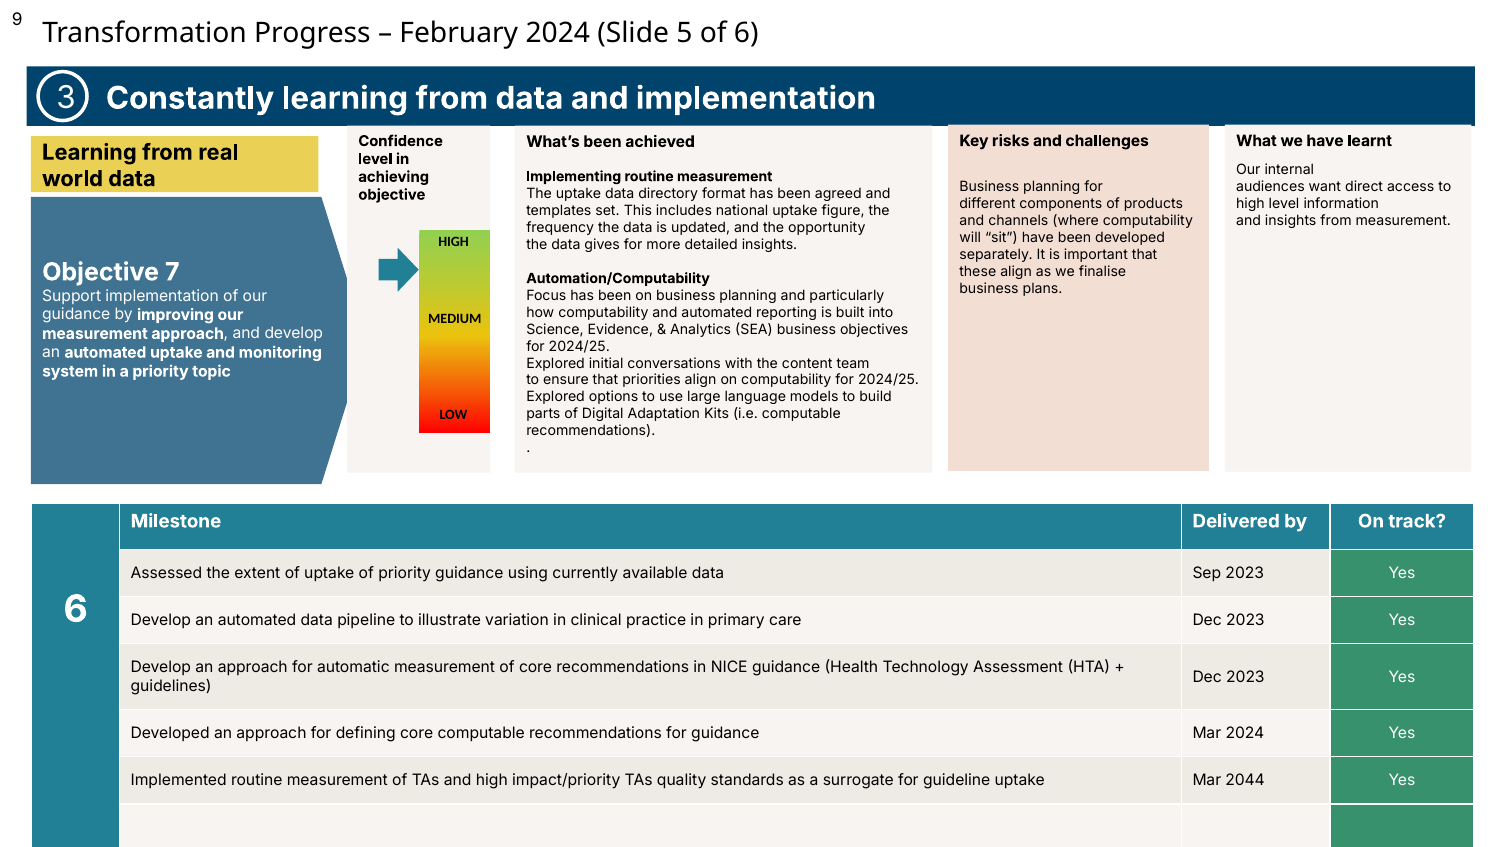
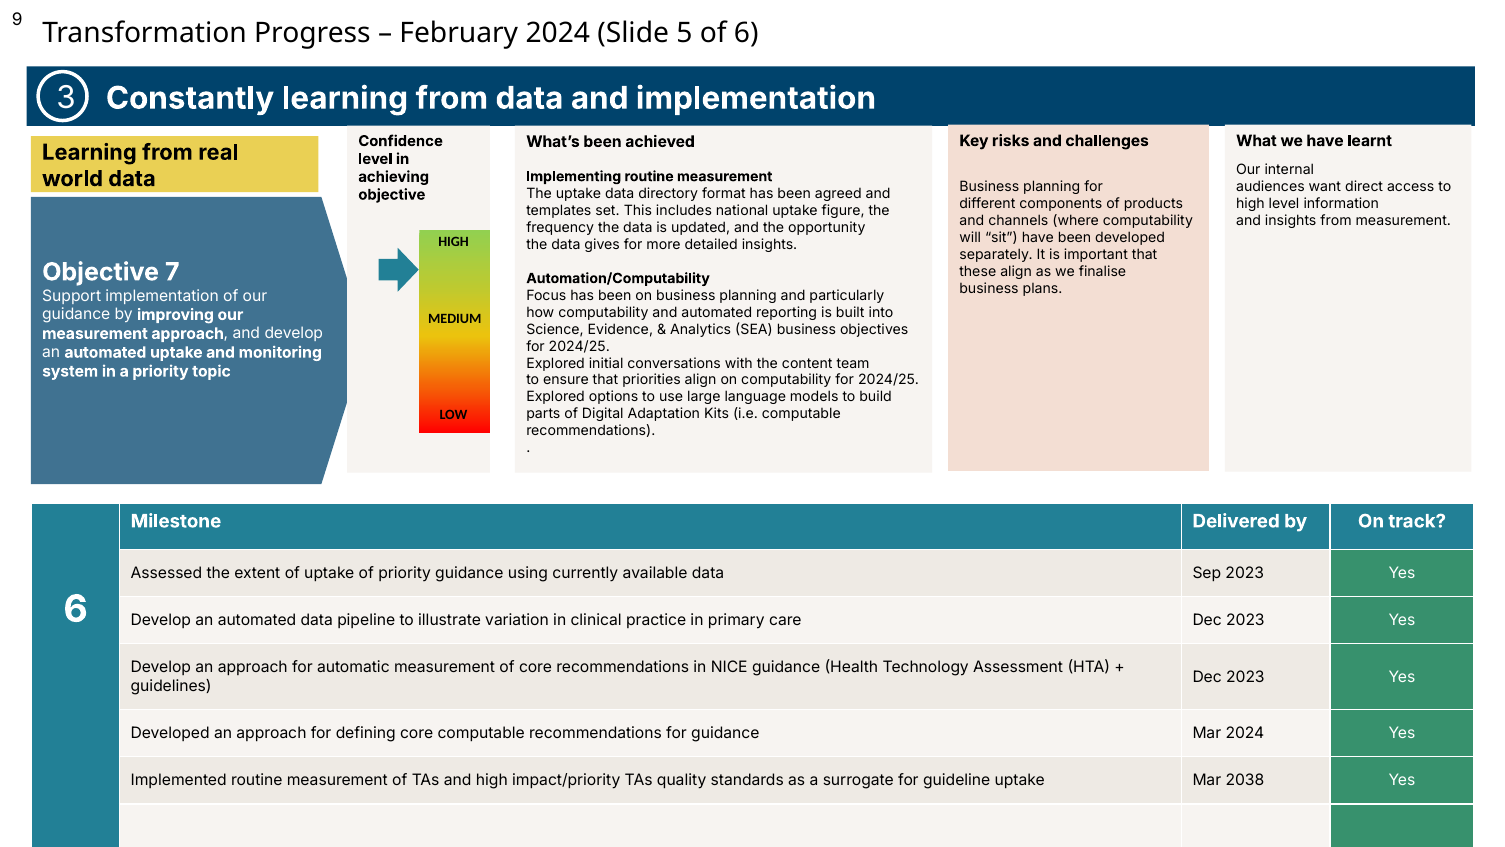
2044: 2044 -> 2038 (1245, 780)
